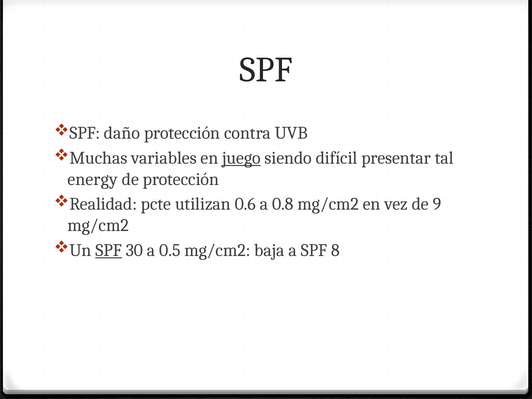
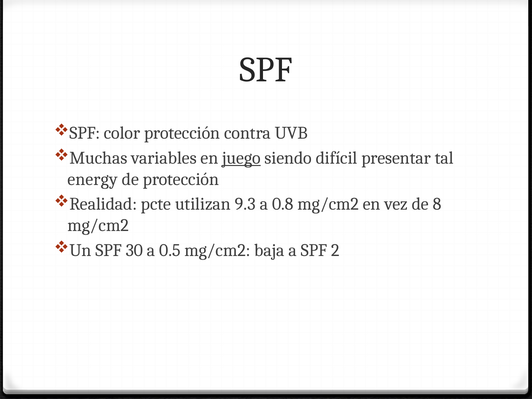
daño: daño -> color (122, 133)
0.6: 0.6 -> 9.3 (245, 204)
9: 9 -> 8 (437, 204)
SPF underline: present -> none (109, 250)
8: 8 -> 2 (335, 250)
